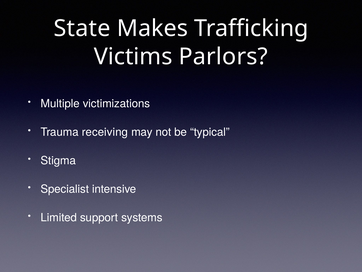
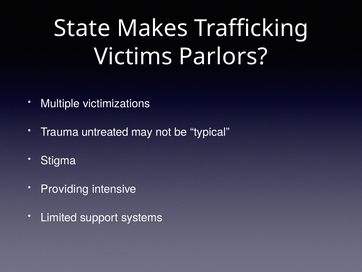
receiving: receiving -> untreated (105, 132)
Specialist: Specialist -> Providing (65, 189)
